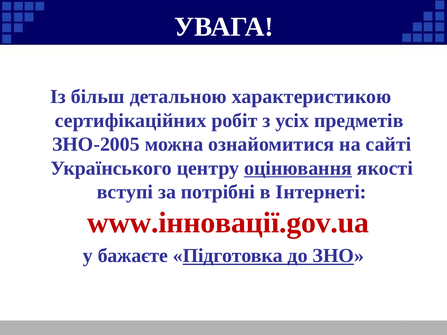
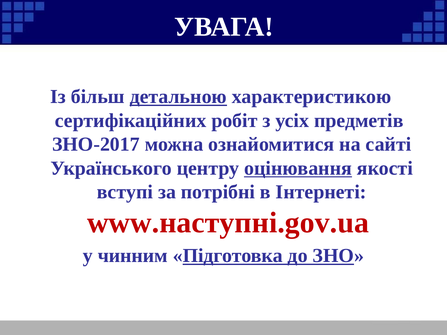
детальною underline: none -> present (178, 97)
ЗНО-2005: ЗНО-2005 -> ЗНО-2017 (96, 145)
www.інновації.gov.ua: www.інновації.gov.ua -> www.наступні.gov.ua (228, 223)
бажаєте: бажаєте -> чинним (133, 256)
